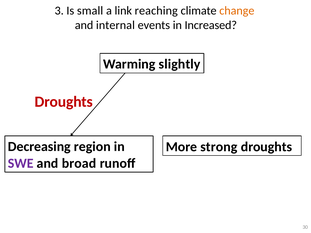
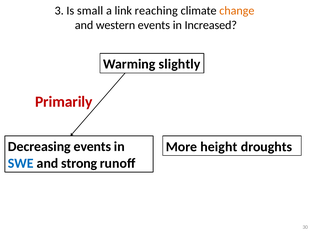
internal: internal -> western (116, 25)
Droughts: Droughts -> Primarily (64, 102)
Decreasing region: region -> events (92, 147)
strong: strong -> height (219, 147)
SWE colour: purple -> blue (21, 163)
broad: broad -> strong (79, 163)
